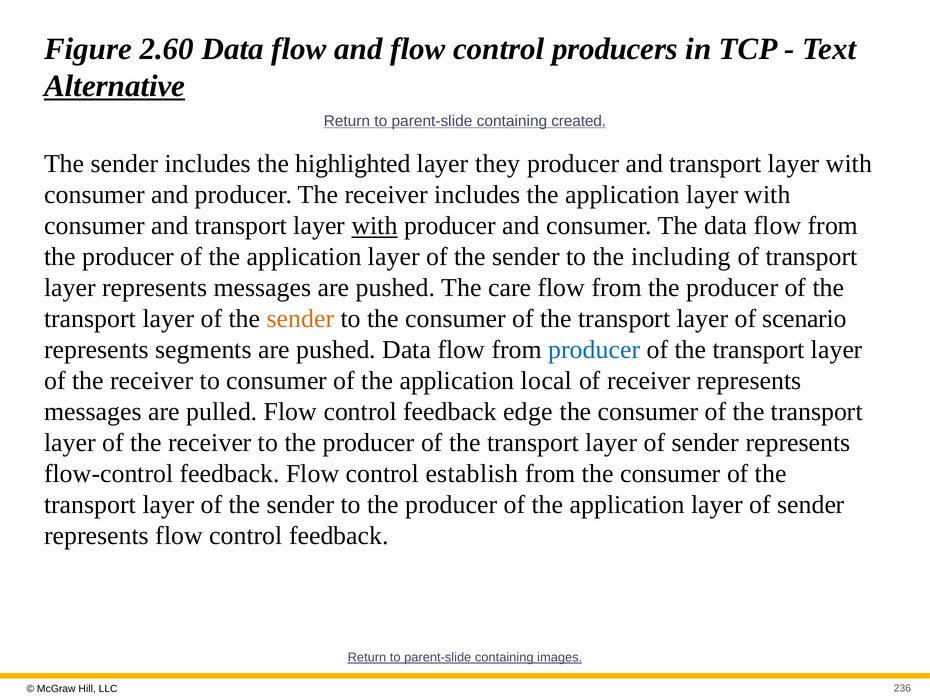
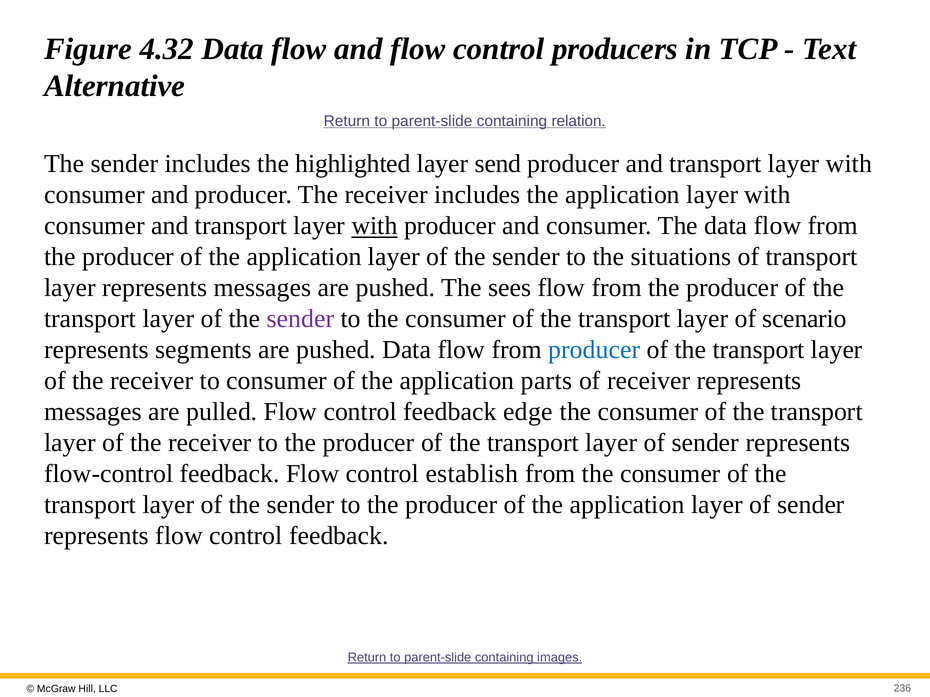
2.60: 2.60 -> 4.32 (167, 49)
Alternative underline: present -> none (115, 86)
created: created -> relation (579, 121)
they: they -> send (498, 164)
including: including -> situations (681, 257)
care: care -> sees (510, 288)
sender colour: orange -> purple (300, 319)
local: local -> parts (547, 381)
